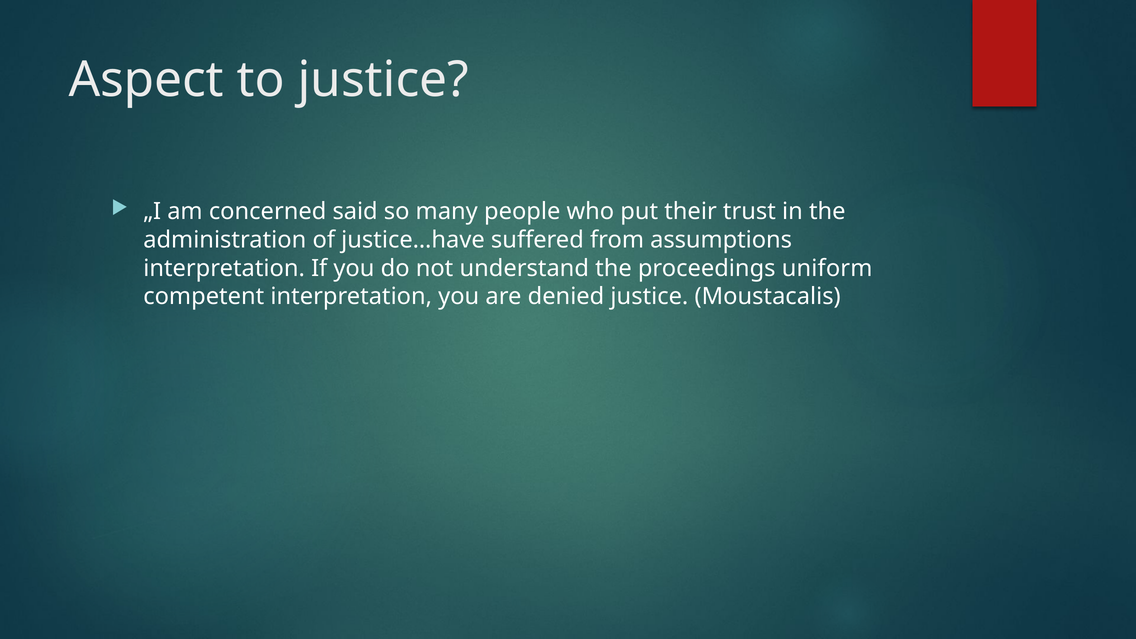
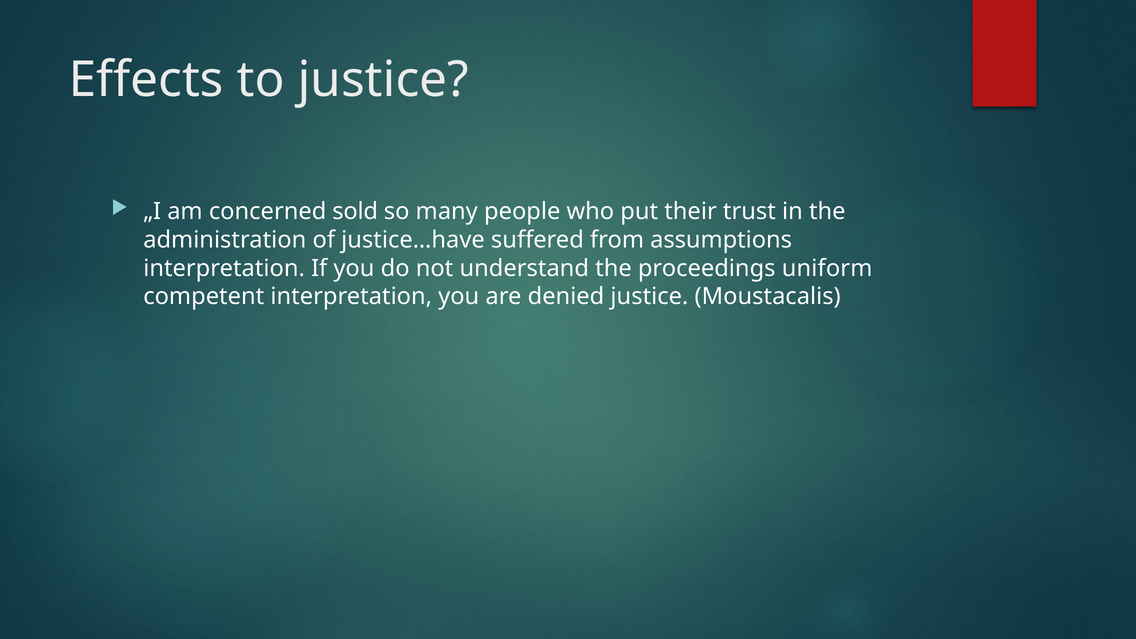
Aspect: Aspect -> Effects (146, 80)
said: said -> sold (355, 211)
